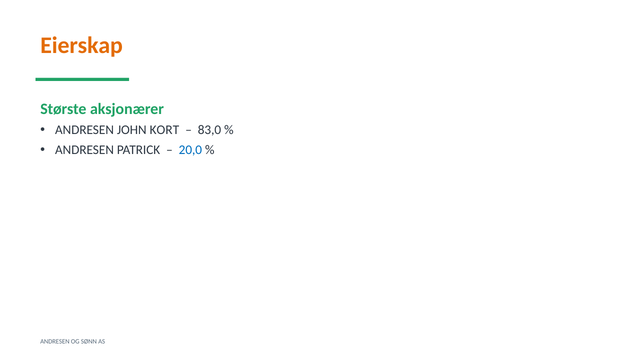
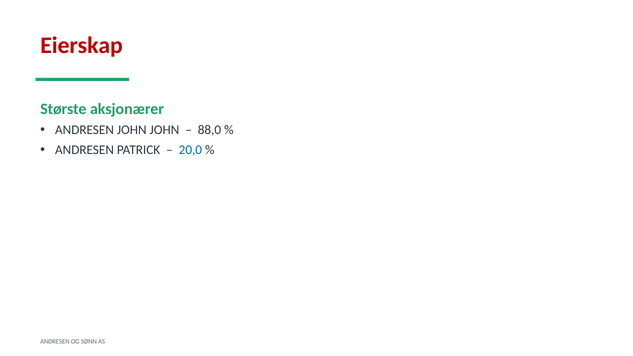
Eierskap colour: orange -> red (82, 45)
JOHN KORT: KORT -> JOHN (164, 130)
83,0: 83,0 -> 88,0 (209, 130)
